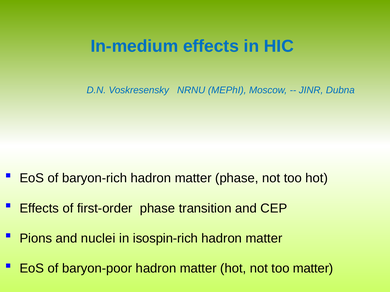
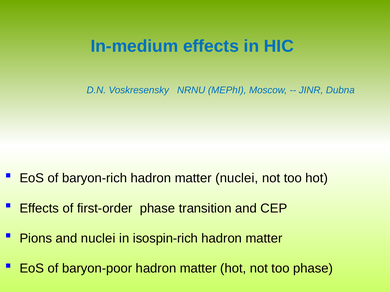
matter phase: phase -> nuclei (237, 178)
too matter: matter -> phase (313, 269)
